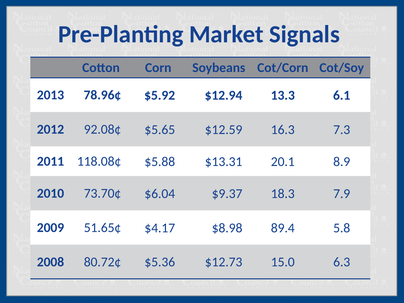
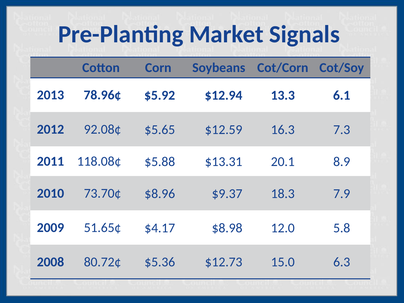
$6.04: $6.04 -> $8.96 (160, 194)
89.4: 89.4 -> 12.0 (283, 228)
